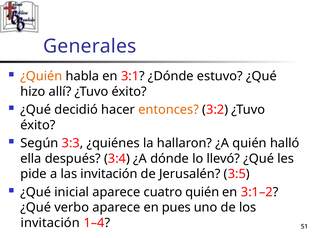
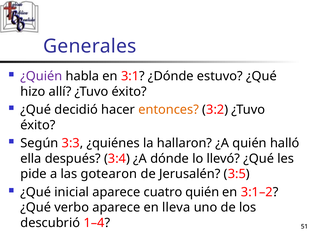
¿Quién colour: orange -> purple (41, 76)
las invitación: invitación -> gotearon (109, 174)
pues: pues -> lleva (176, 208)
invitación: invitación -> descubrió (50, 223)
